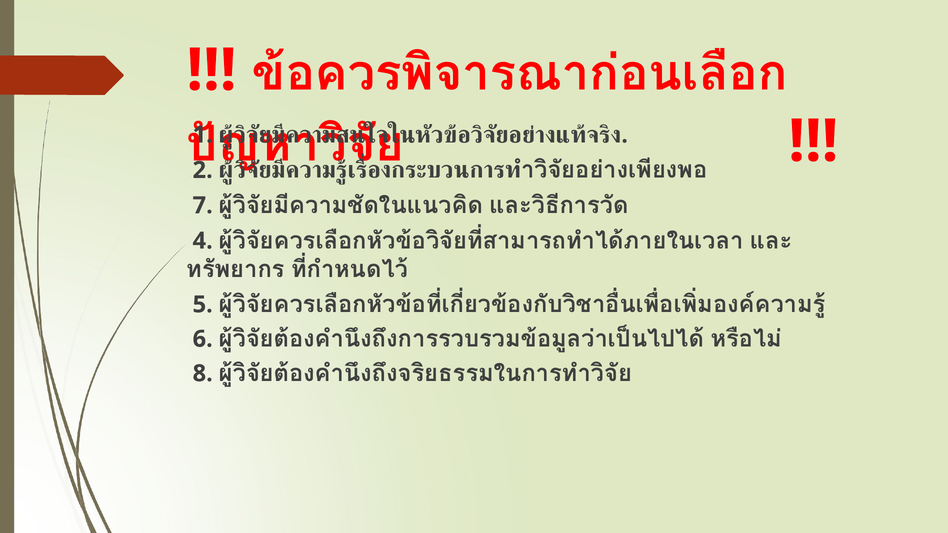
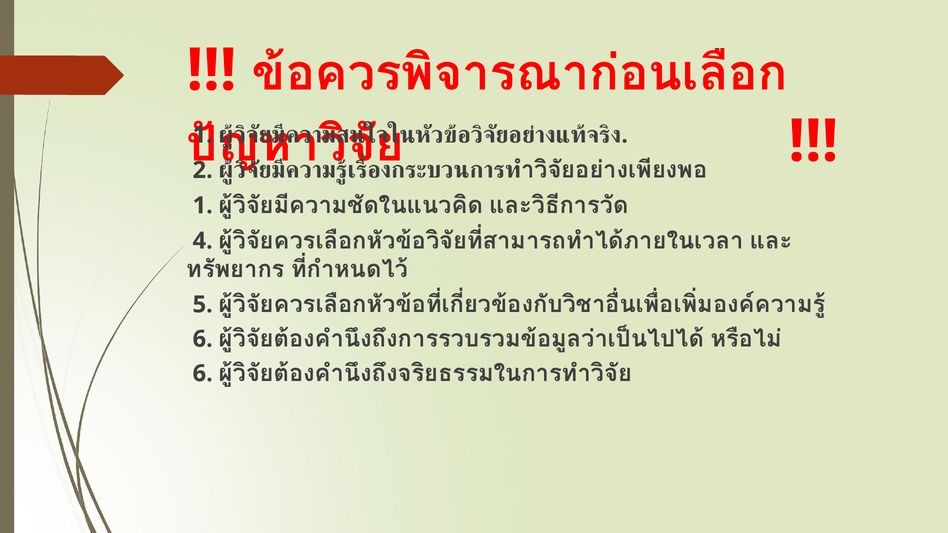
7: 7 -> 1 (203, 206)
8: 8 -> 6 (203, 374)
